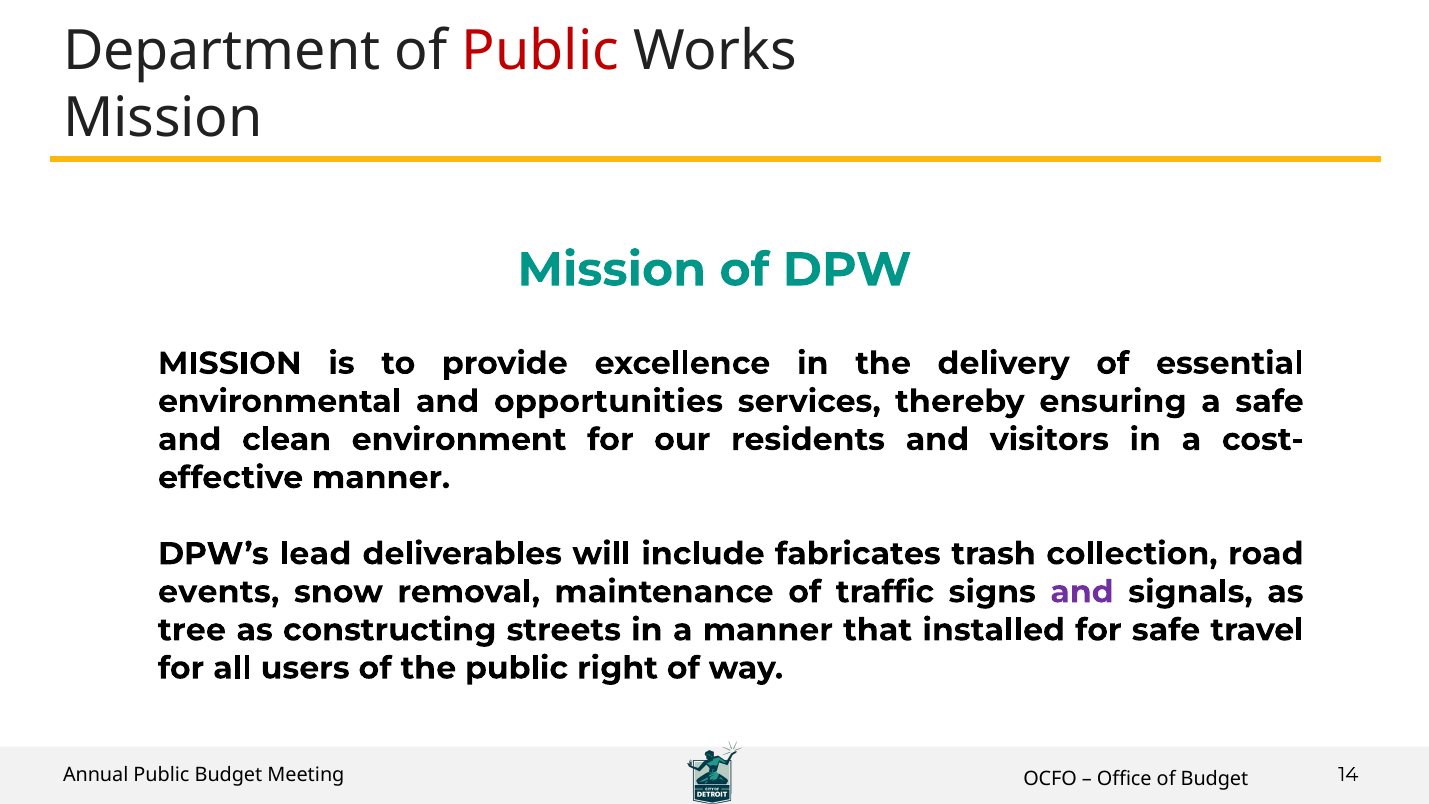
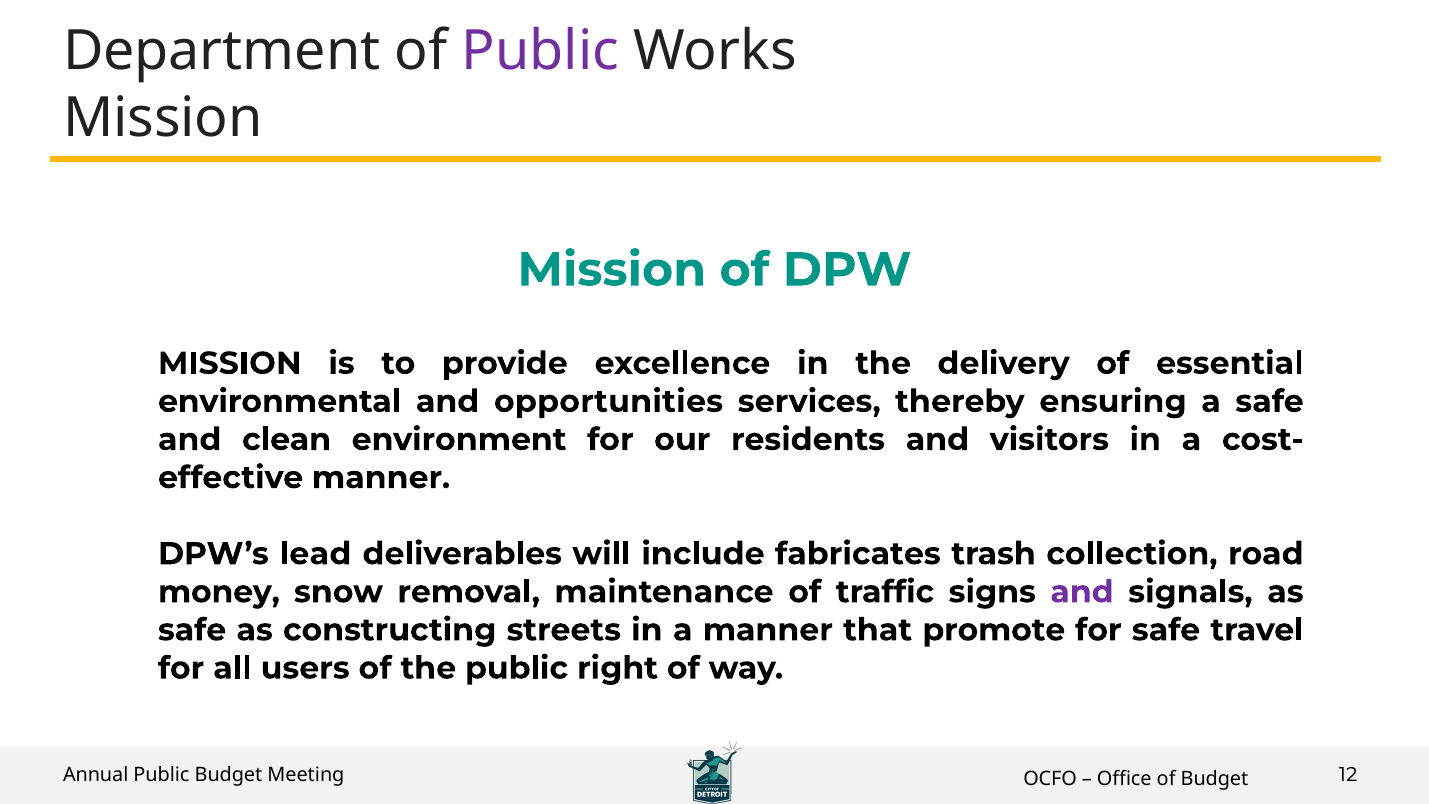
Public colour: red -> purple (540, 52)
events: events -> money (219, 592)
tree: tree -> safe (192, 630)
installed: installed -> promote (994, 630)
14: 14 -> 12 (1348, 774)
